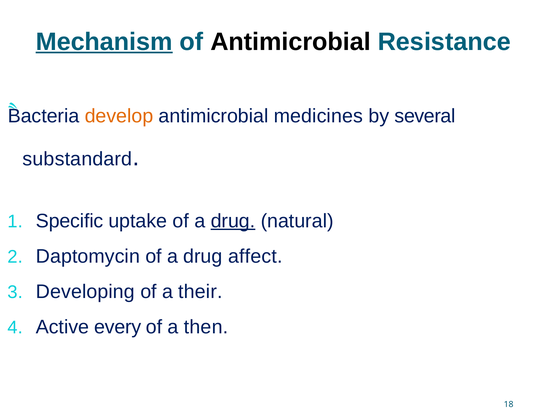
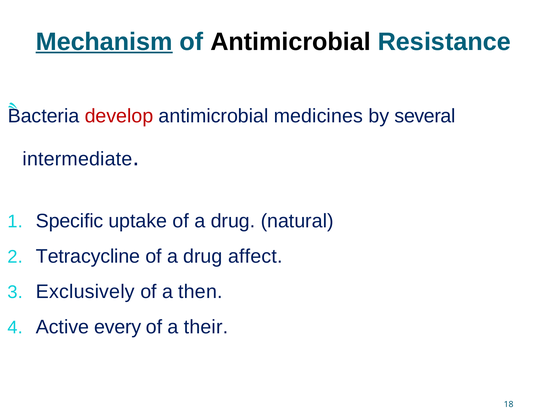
develop colour: orange -> red (119, 116)
substandard: substandard -> intermediate (77, 159)
drug underline: present -> none (233, 221)
Daptomycin: Daptomycin -> Tetracycline (88, 256)
Developing: Developing -> Exclusively (85, 292)
their: their -> then (200, 292)
then: then -> their (206, 327)
